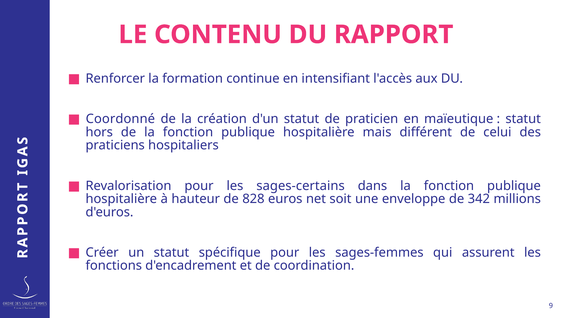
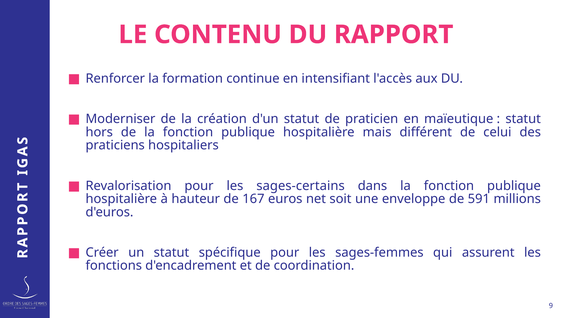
Coordonné: Coordonné -> Moderniser (120, 119)
828: 828 -> 167 (253, 199)
342: 342 -> 591 (479, 199)
